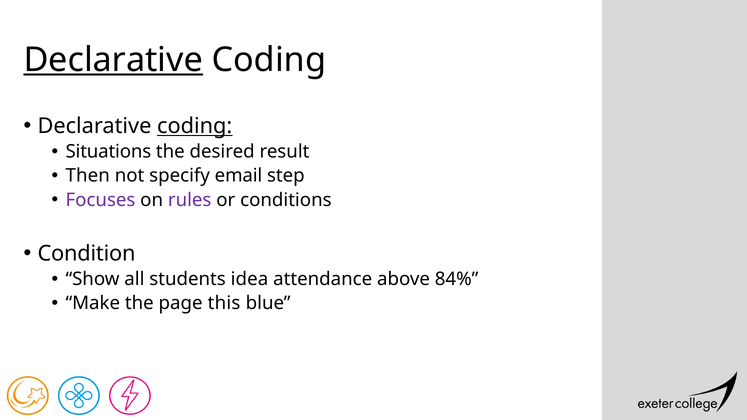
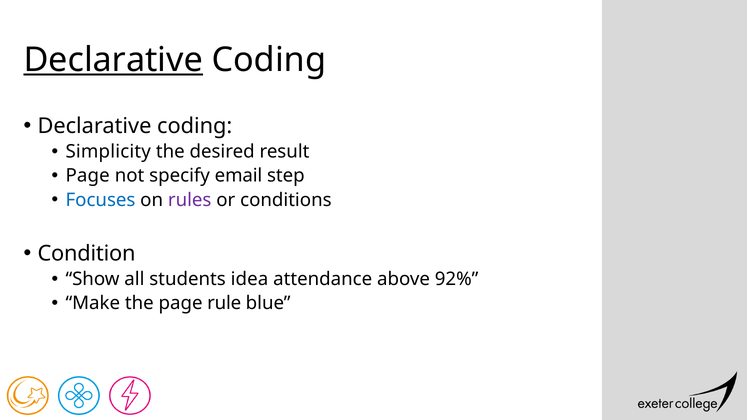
coding underline: present -> none (195, 126)
Situations: Situations -> Simplicity (108, 152)
Then: Then -> Page (88, 176)
Focuses colour: purple -> blue (100, 200)
84%: 84% -> 92% (457, 279)
this: this -> rule (224, 303)
